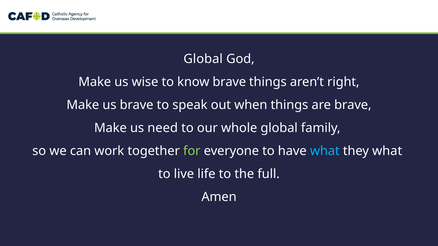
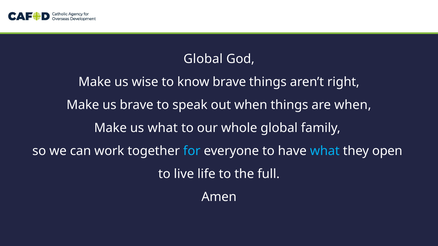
are brave: brave -> when (353, 105)
us need: need -> what (163, 128)
for colour: light green -> light blue (192, 151)
they what: what -> open (387, 151)
